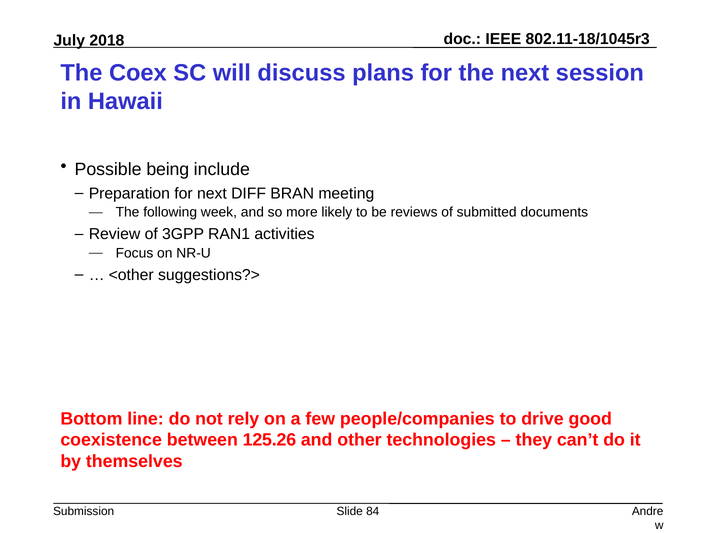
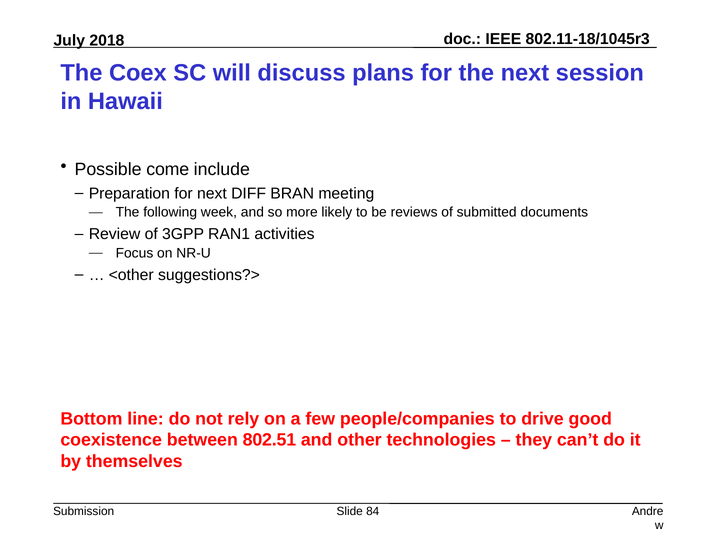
being: being -> come (168, 169)
125.26: 125.26 -> 802.51 (269, 440)
